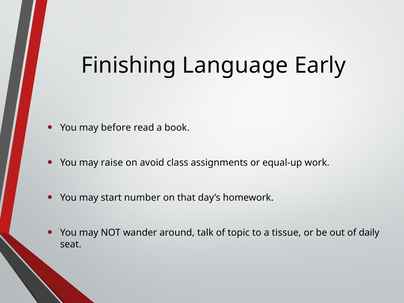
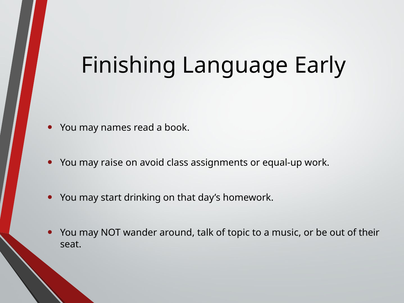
before: before -> names (116, 128)
number: number -> drinking (142, 198)
tissue: tissue -> music (286, 233)
daily: daily -> their (369, 233)
